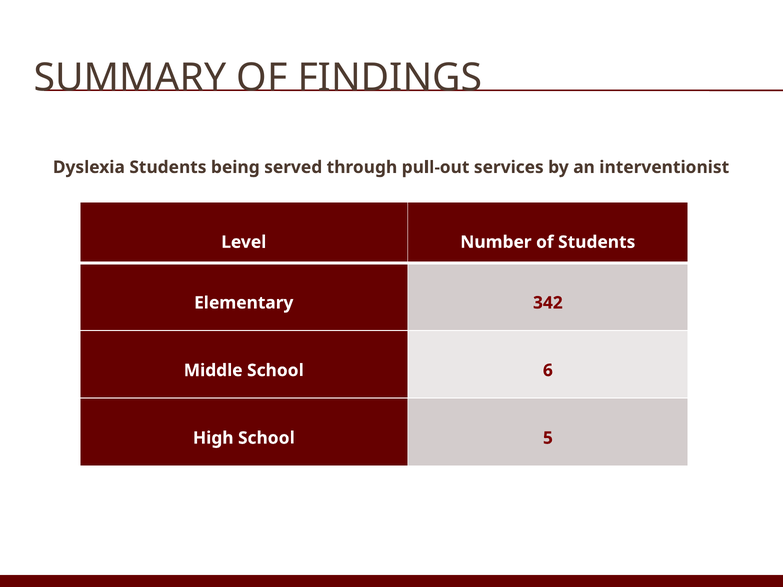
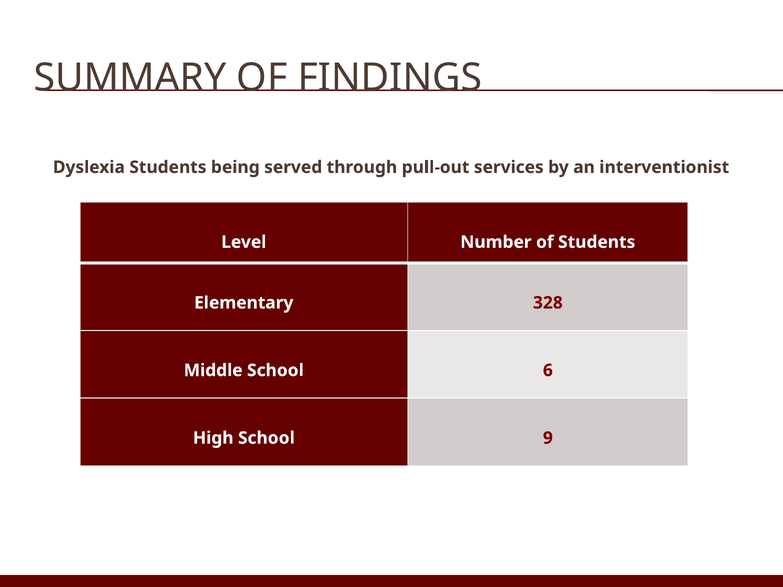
342: 342 -> 328 (548, 303)
5: 5 -> 9 (548, 438)
